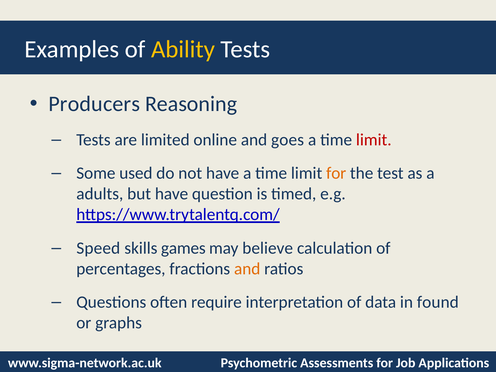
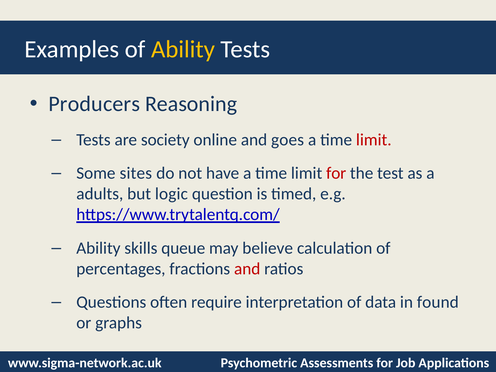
limited: limited -> society (165, 140)
used: used -> sites (136, 173)
for colour: orange -> red (336, 173)
but have: have -> logic (171, 194)
Speed: Speed -> Ability (98, 248)
games: games -> queue (183, 248)
and colour: orange -> red (247, 269)
